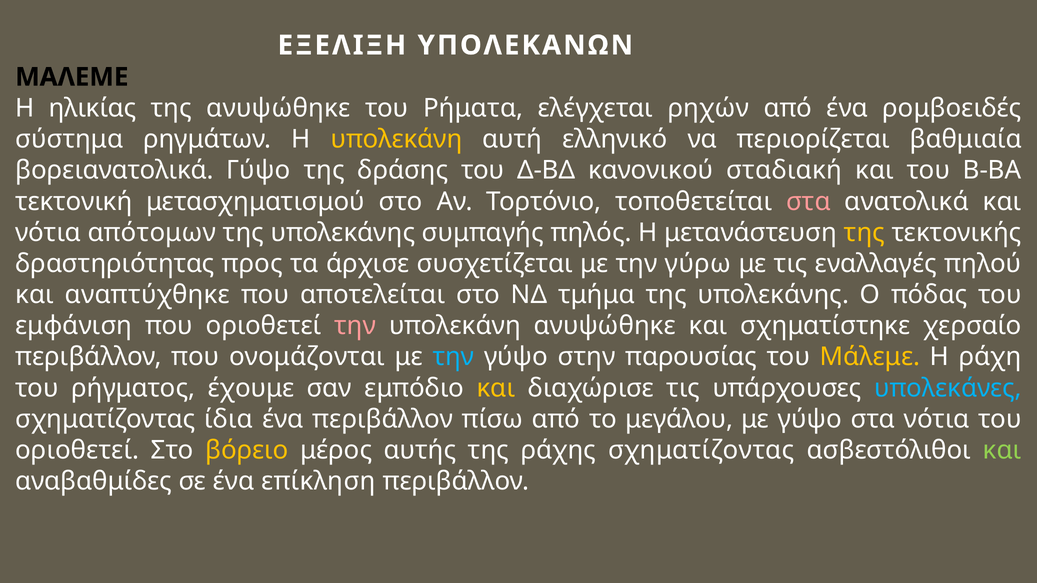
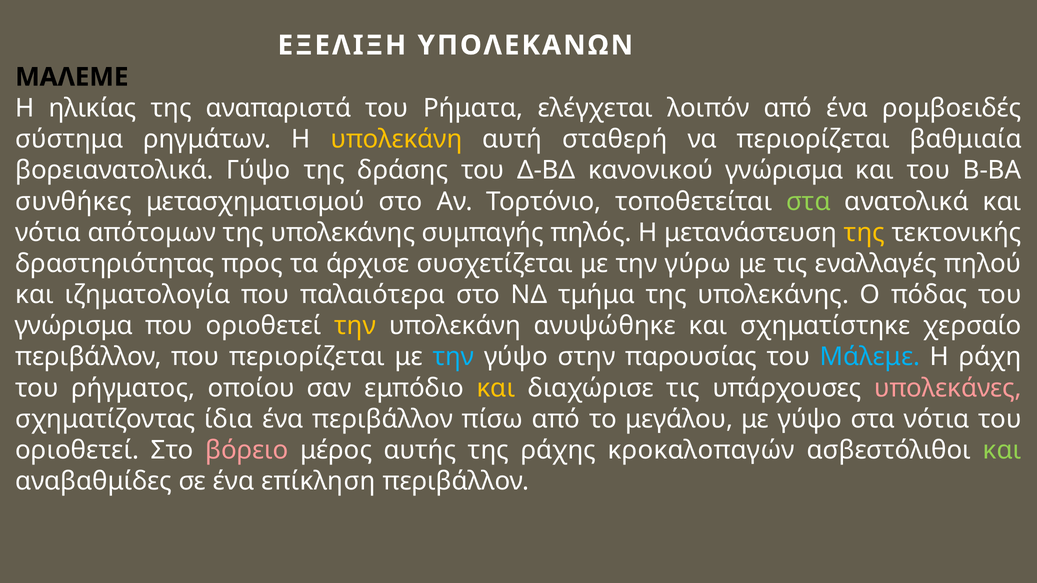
της ανυψώθηκε: ανυψώθηκε -> αναπαριστά (279, 108)
ρηχών: ρηχών -> λοιπόν (708, 108)
ελληνικό: ελληνικό -> σταθερή (615, 139)
κανονικού σταδιακή: σταδιακή -> γνώρισμα (784, 170)
τεκτονική: τεκτονική -> συνθήκες (74, 202)
στα colour: pink -> light green (808, 202)
αναπτύχθηκε: αναπτύχθηκε -> ιζηματολογία (147, 295)
αποτελείται: αποτελείται -> παλαιότερα (373, 295)
εμφάνιση: εμφάνιση -> γνώρισμα (74, 326)
την colour: pink -> yellow (355, 326)
που ονομάζονται: ονομάζονται -> περιορίζεται (307, 357)
Μάλεμε colour: yellow -> light blue (870, 357)
έχουμε: έχουμε -> οποίου (251, 388)
υπολεκάνες colour: light blue -> pink (948, 388)
βόρειο colour: yellow -> pink (247, 450)
ράχης σχηματίζοντας: σχηματίζοντας -> κροκαλοπαγών (701, 450)
